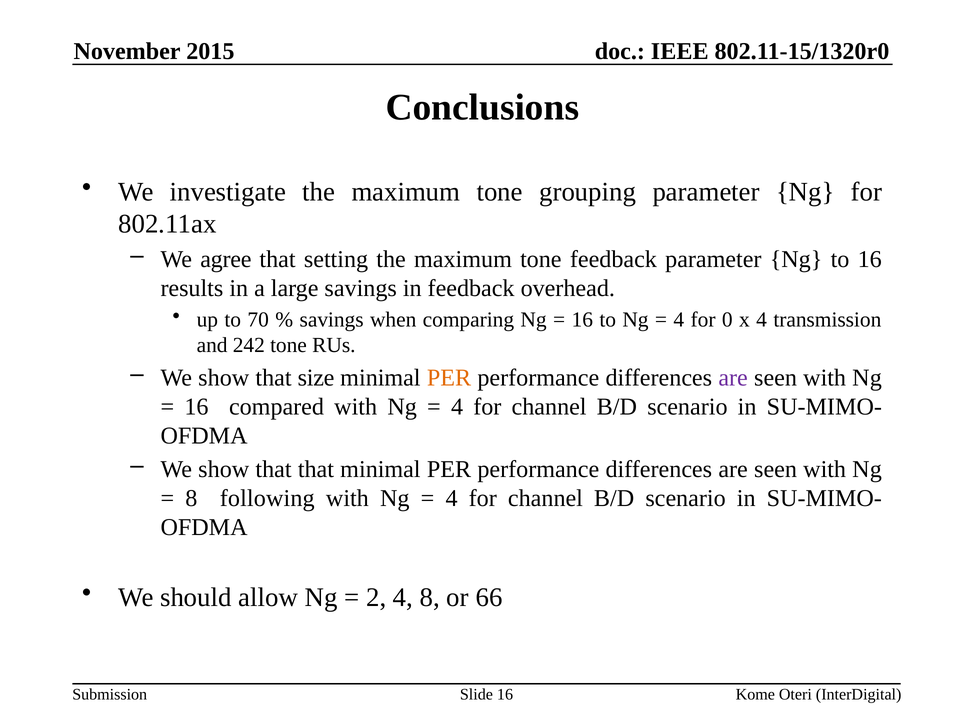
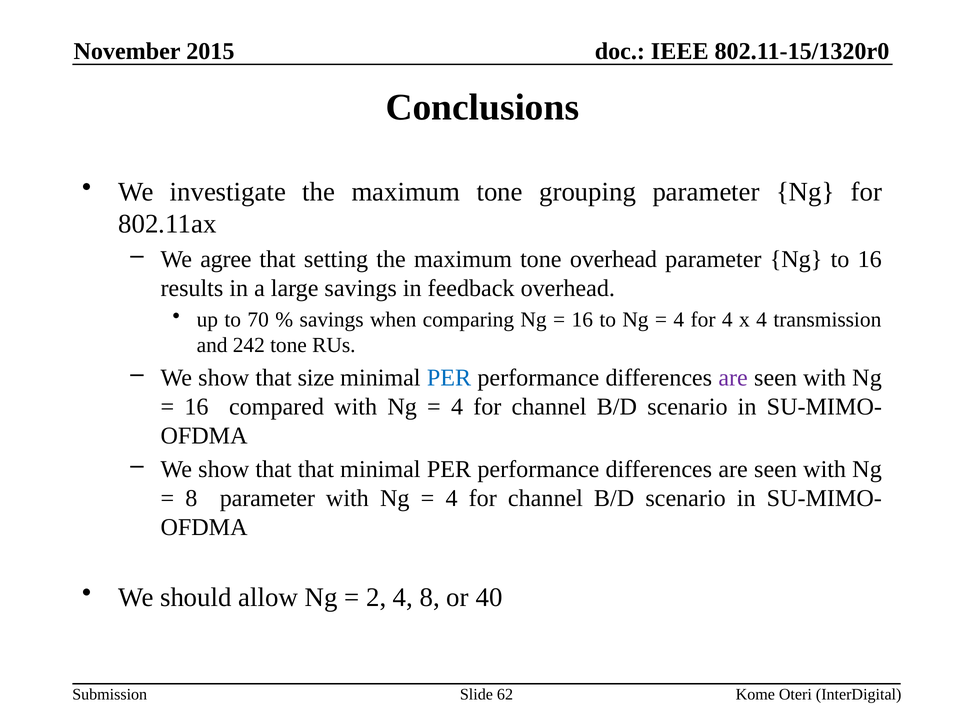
tone feedback: feedback -> overhead (613, 259)
for 0: 0 -> 4 (727, 319)
PER colour: orange -> blue (449, 378)
8 following: following -> parameter (267, 498)
66: 66 -> 40 (489, 597)
Slide 16: 16 -> 62 (505, 694)
